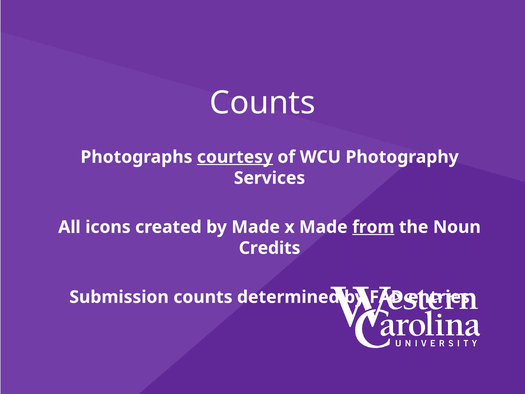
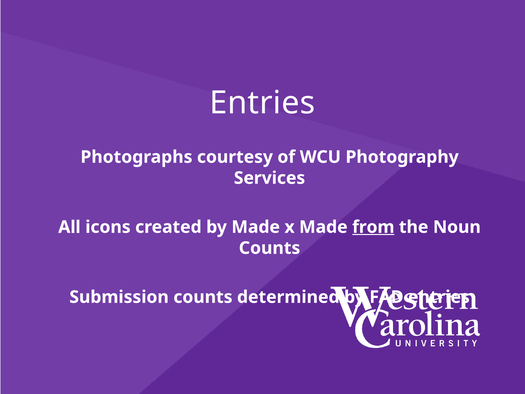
Counts: Counts -> Entries (262, 103)
courtesy underline: present -> none (235, 157)
Credits: Credits -> Counts (270, 248)
